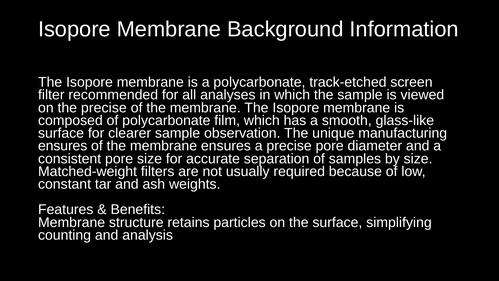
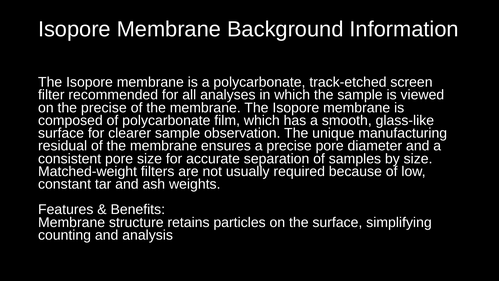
ensures: ensures -> residual (63, 146)
